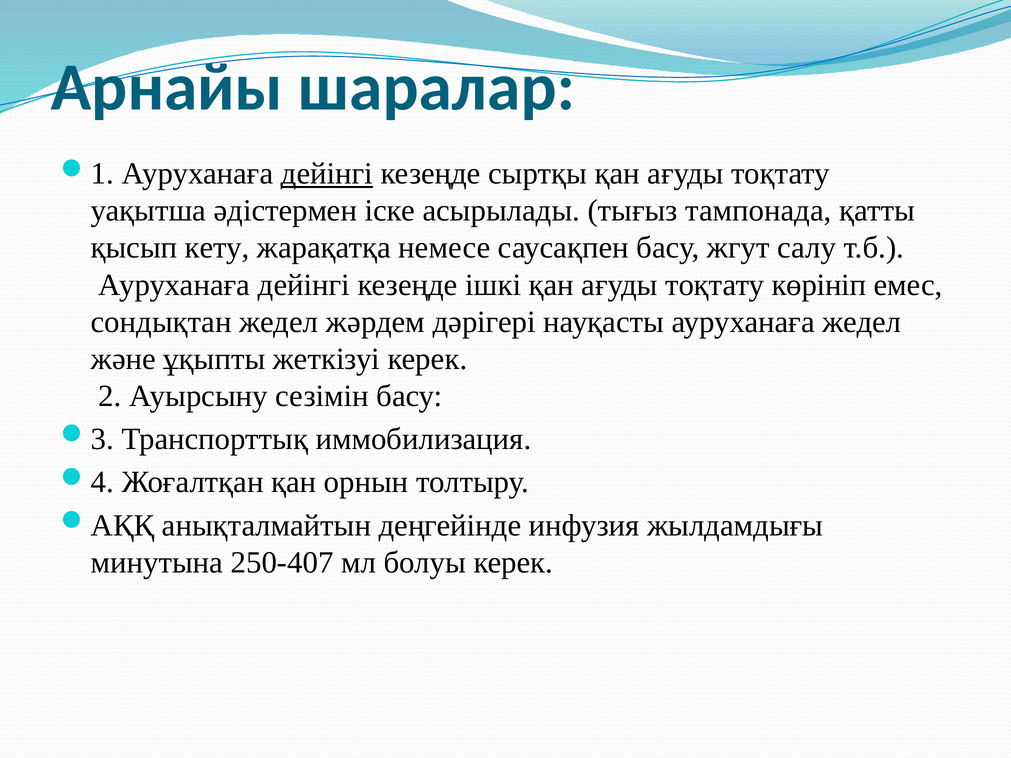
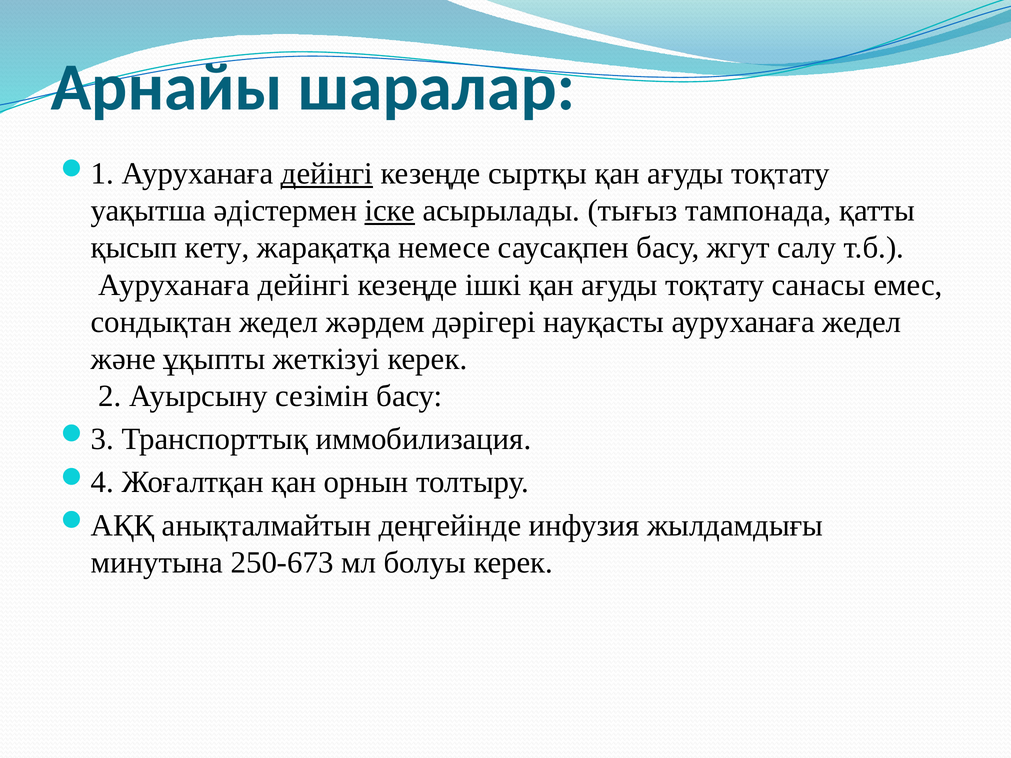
іске underline: none -> present (390, 211)
көрініп: көрініп -> санасы (819, 285)
250-407: 250-407 -> 250-673 (282, 563)
